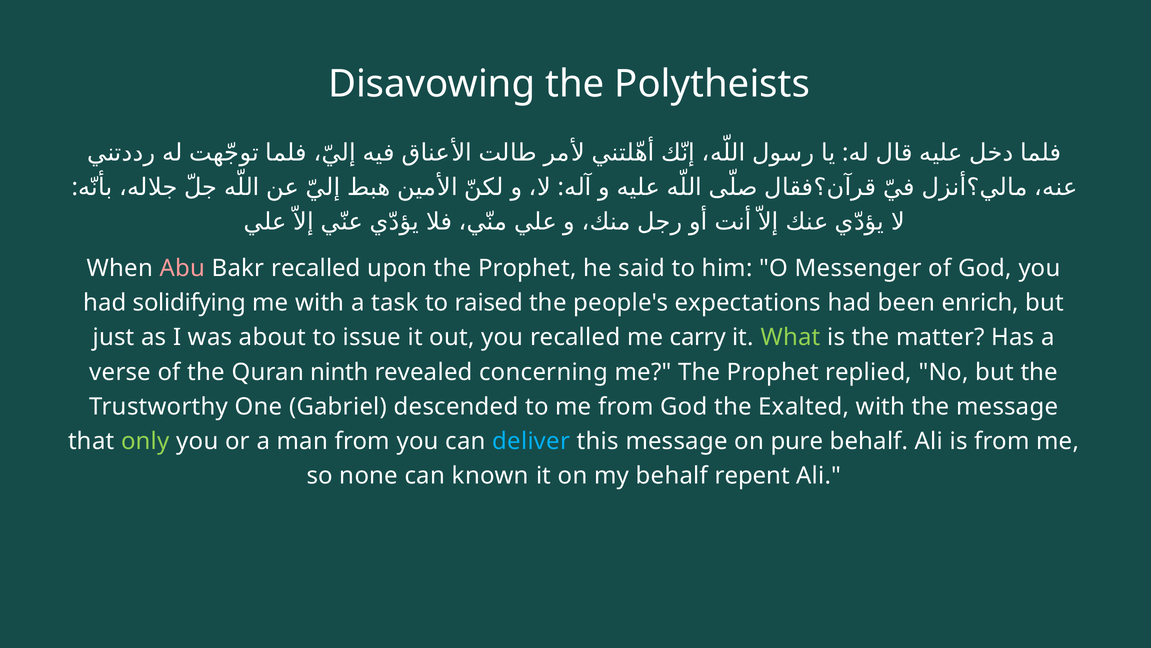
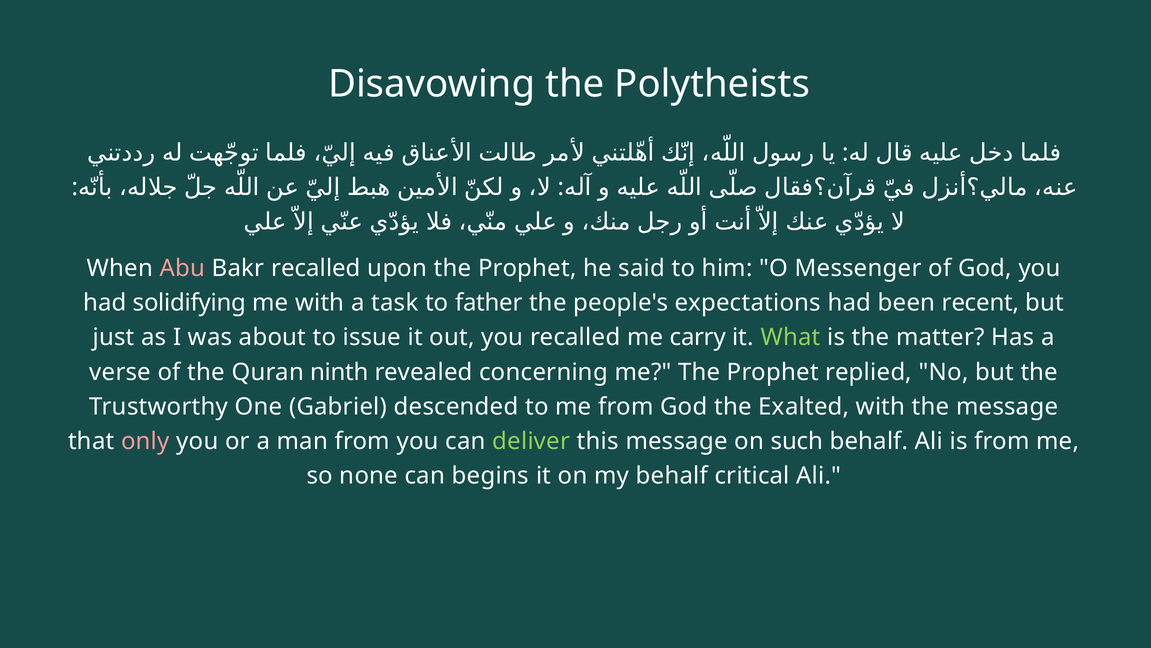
raised: raised -> father (489, 303)
enrich: enrich -> recent (980, 303)
only colour: light green -> pink (145, 441)
deliver colour: light blue -> light green (531, 441)
pure: pure -> such (797, 441)
known: known -> begins (490, 475)
repent: repent -> critical (752, 475)
